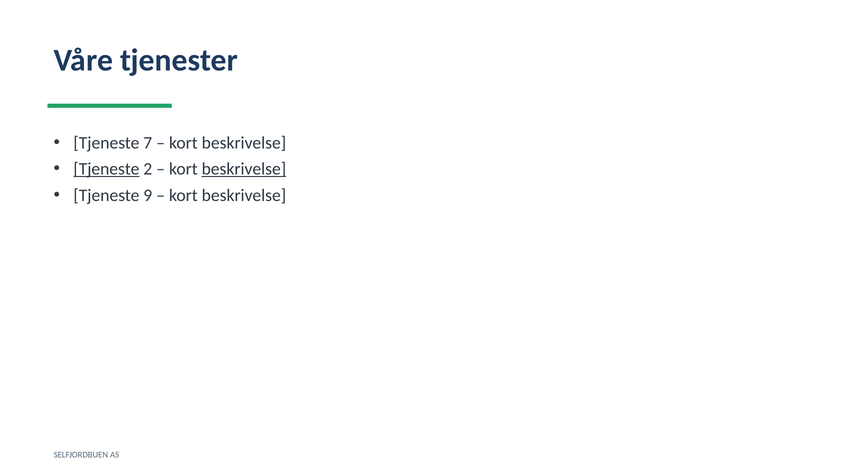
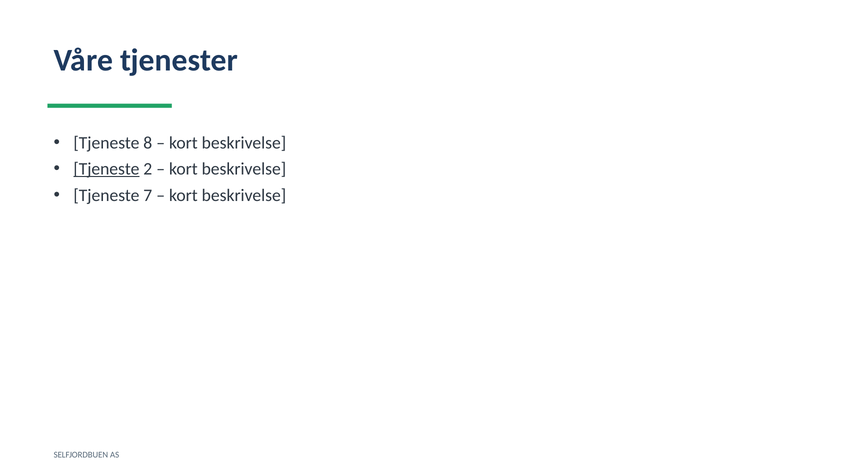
7: 7 -> 8 (148, 143)
beskrivelse underline: present -> none (244, 169)
9: 9 -> 7 (148, 195)
